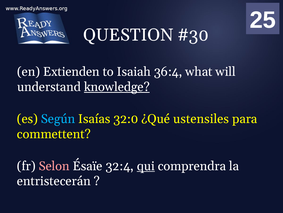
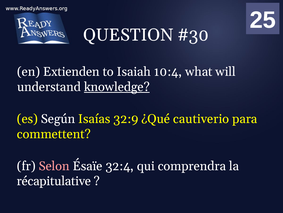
36:4: 36:4 -> 10:4 (168, 72)
Según colour: light blue -> white (58, 119)
32:0: 32:0 -> 32:9 (126, 119)
ustensiles: ustensiles -> cautiverio (201, 119)
qui underline: present -> none (146, 165)
entristecerán: entristecerán -> récapitulative (54, 181)
